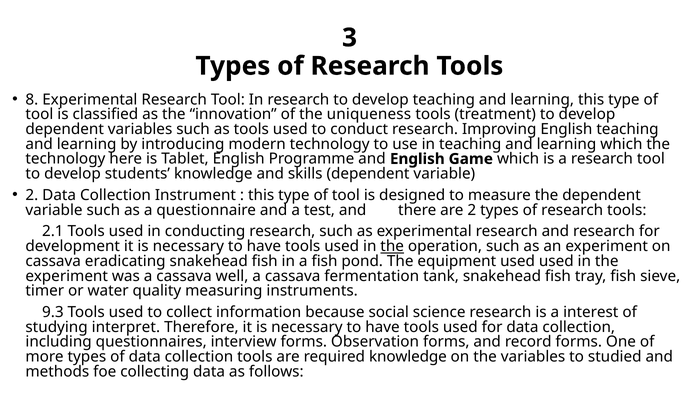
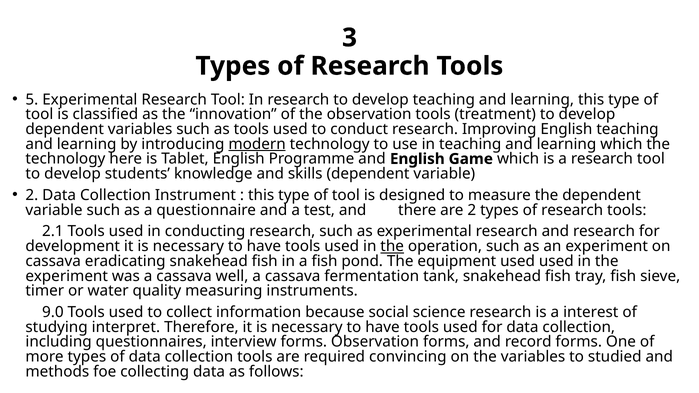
8: 8 -> 5 (32, 100)
the uniqueness: uniqueness -> observation (369, 114)
modern underline: none -> present (257, 144)
9.3: 9.3 -> 9.0 (53, 312)
required knowledge: knowledge -> convincing (408, 357)
